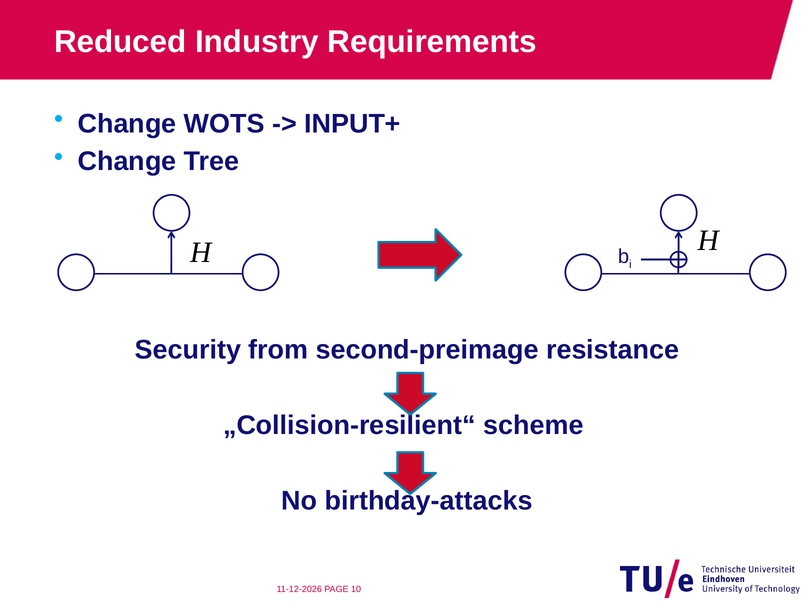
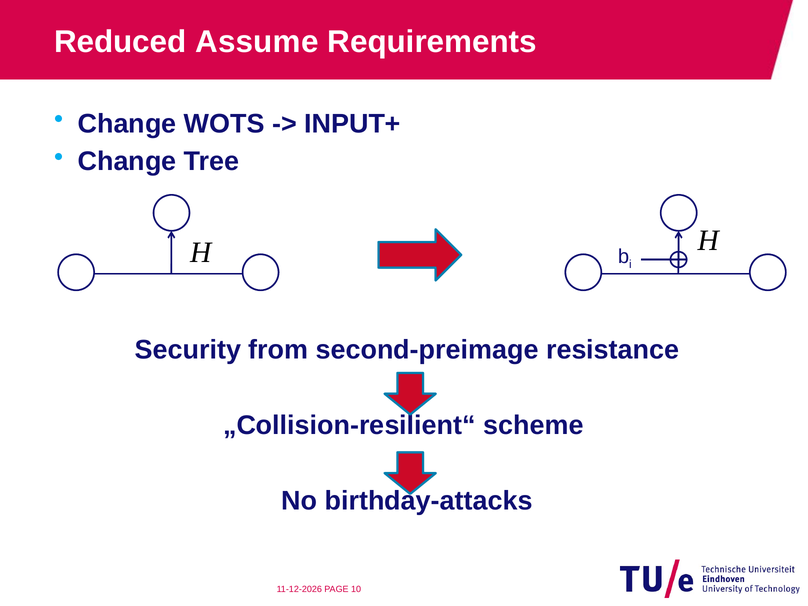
Industry: Industry -> Assume (257, 42)
